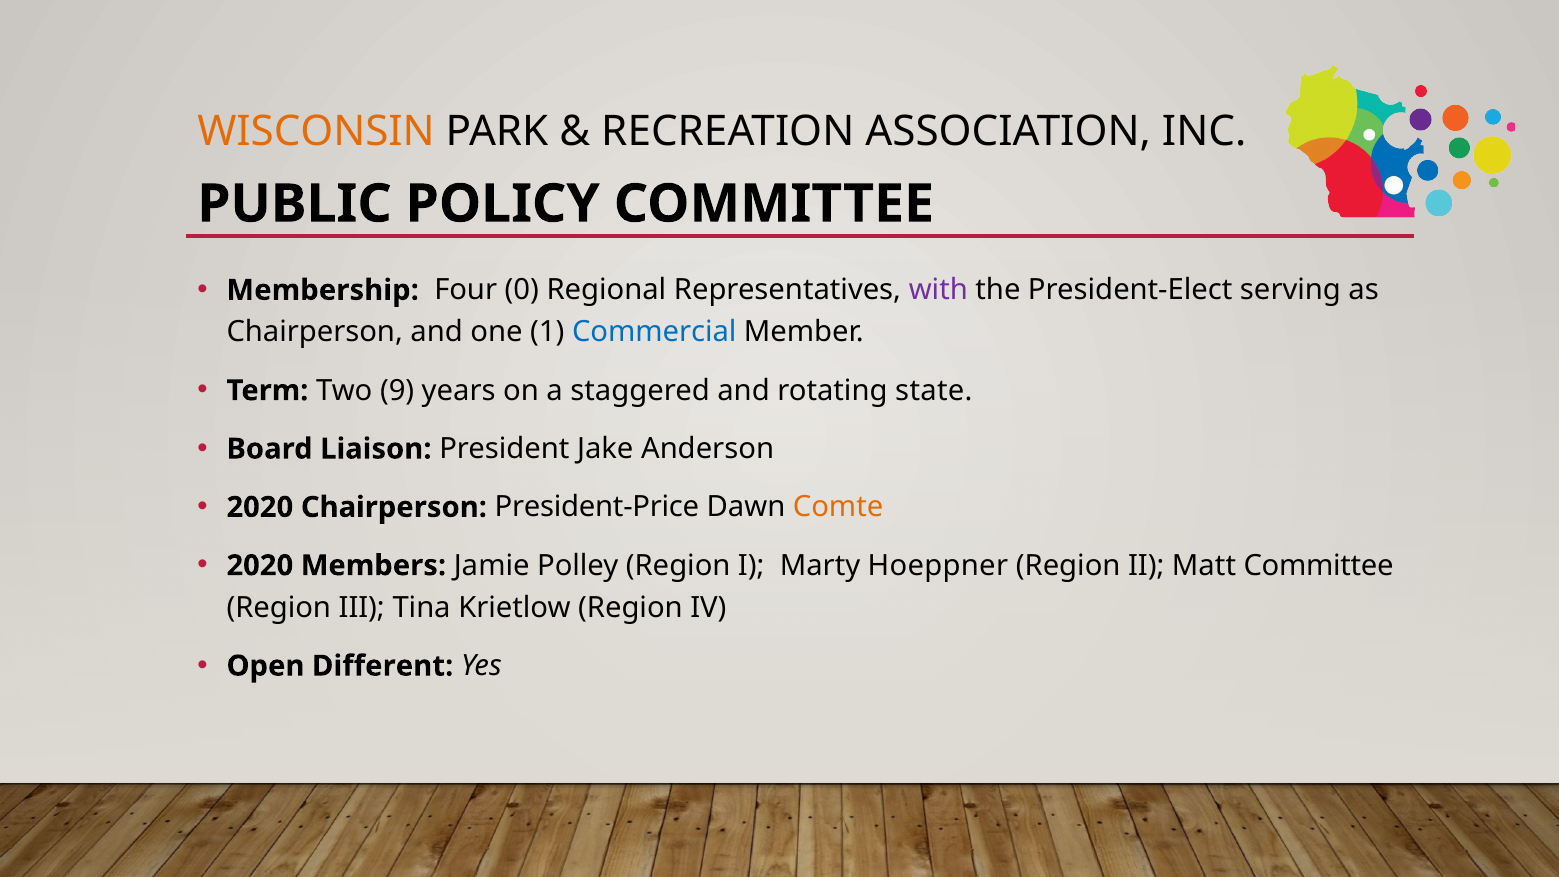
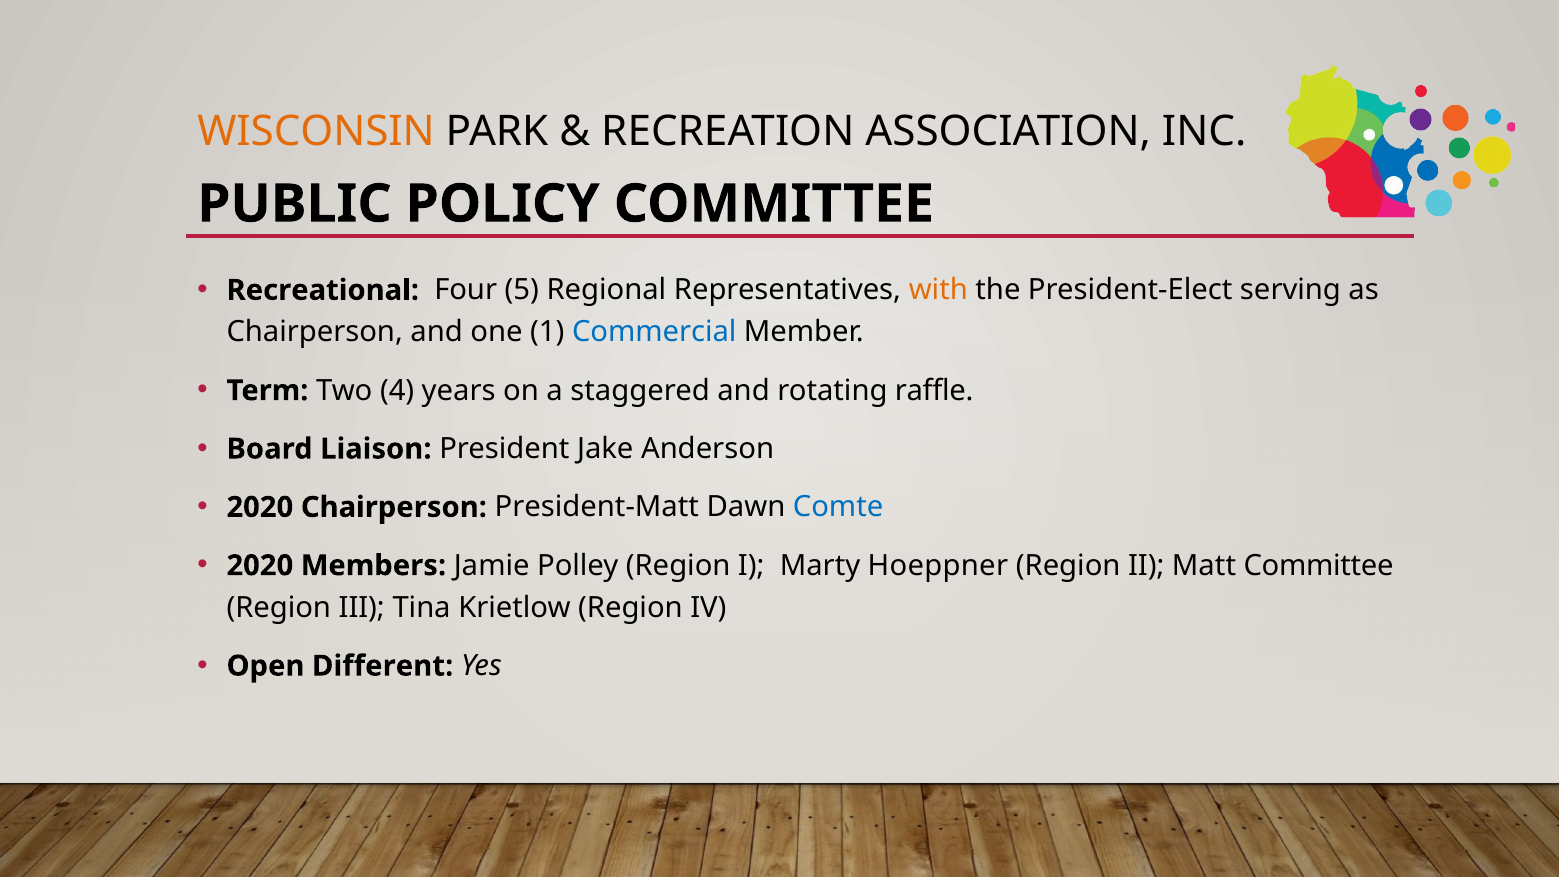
Membership: Membership -> Recreational (323, 290)
0: 0 -> 5 (522, 290)
with colour: purple -> orange (938, 290)
9: 9 -> 4 (397, 391)
state: state -> raffle (934, 391)
President-Price: President-Price -> President-Matt (597, 507)
Comte colour: orange -> blue (838, 507)
